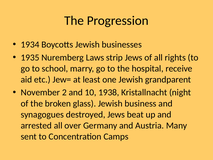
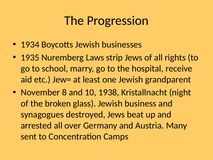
2: 2 -> 8 (64, 92)
